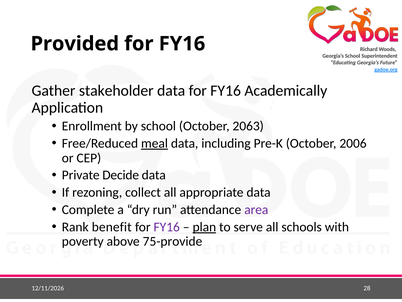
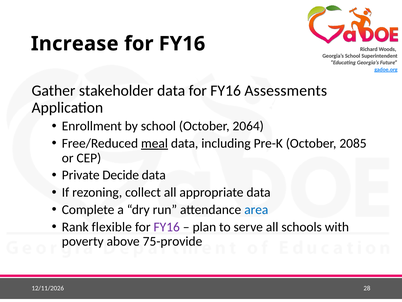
Provided: Provided -> Increase (75, 44)
Academically: Academically -> Assessments (286, 91)
2063: 2063 -> 2064 (248, 126)
2006: 2006 -> 2085 (353, 143)
area colour: purple -> blue (256, 209)
benefit: benefit -> flexible (112, 227)
plan underline: present -> none (204, 227)
